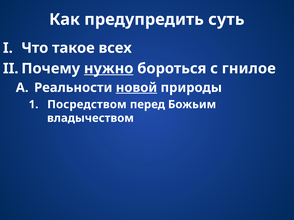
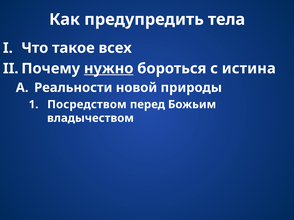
суть: суть -> тела (227, 20)
гнилое: гнилое -> истина (249, 69)
новой underline: present -> none (136, 88)
